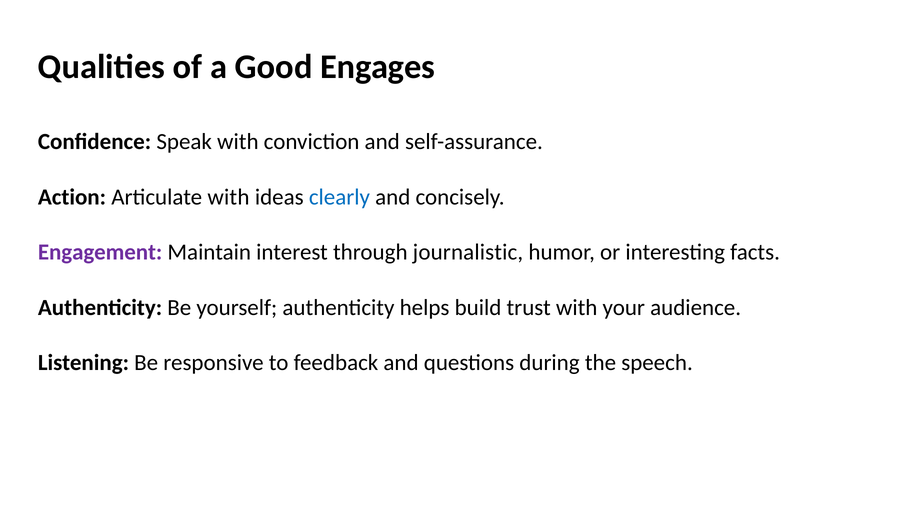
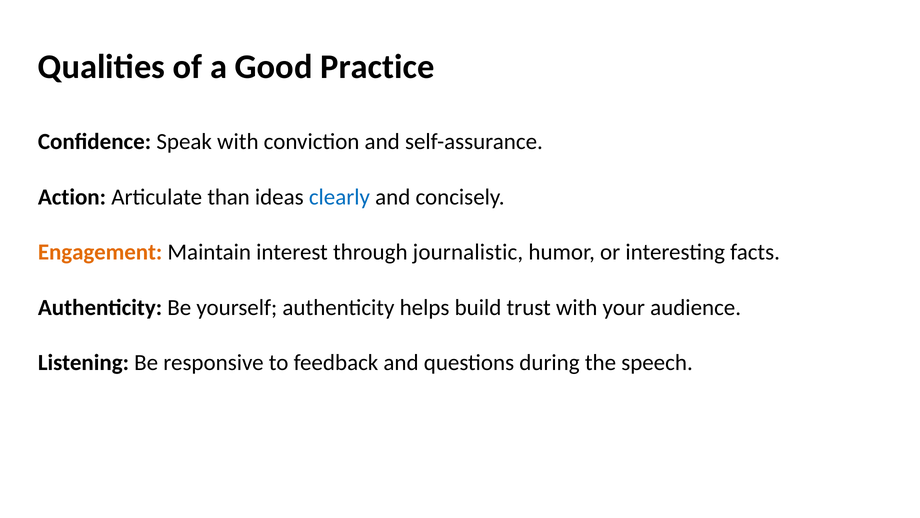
Engages: Engages -> Practice (377, 67)
Articulate with: with -> than (229, 197)
Engagement colour: purple -> orange (100, 252)
